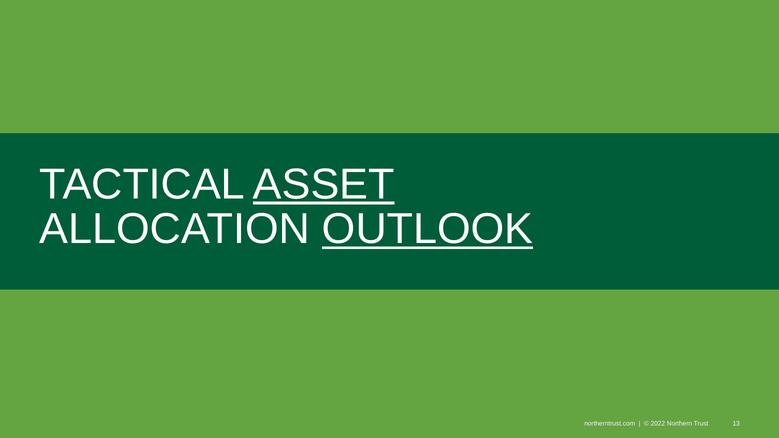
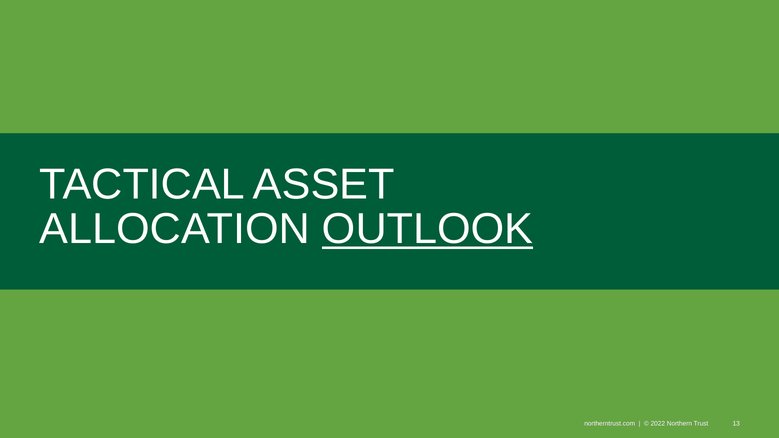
ASSET underline: present -> none (324, 184)
